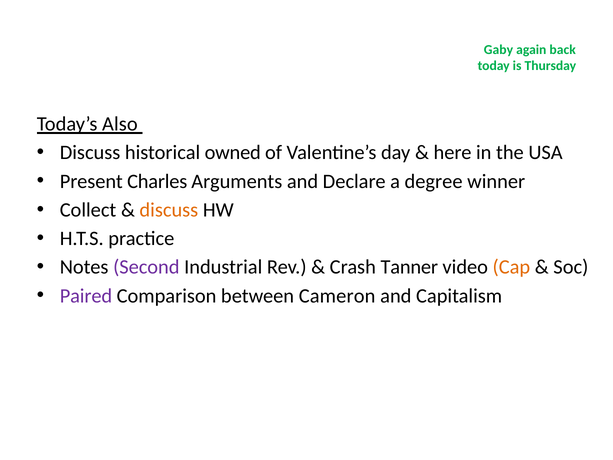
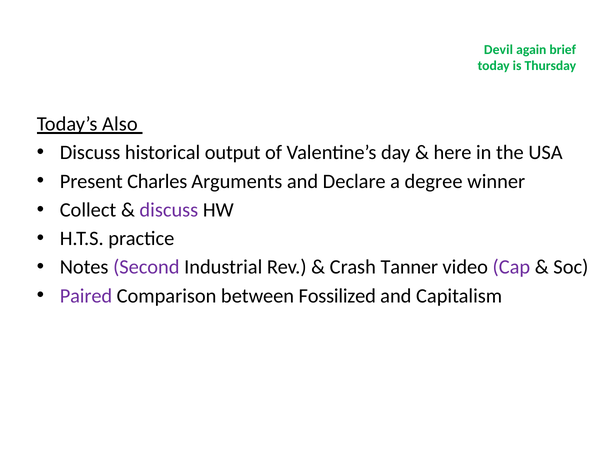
Gaby: Gaby -> Devil (498, 49)
back: back -> brief (563, 49)
owned: owned -> output (233, 153)
discuss colour: orange -> purple (169, 210)
Cap colour: orange -> purple (511, 267)
Cameron: Cameron -> Fossilized (337, 296)
